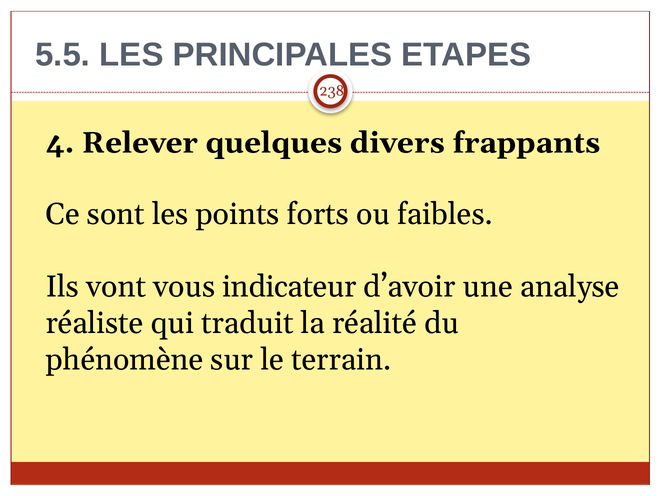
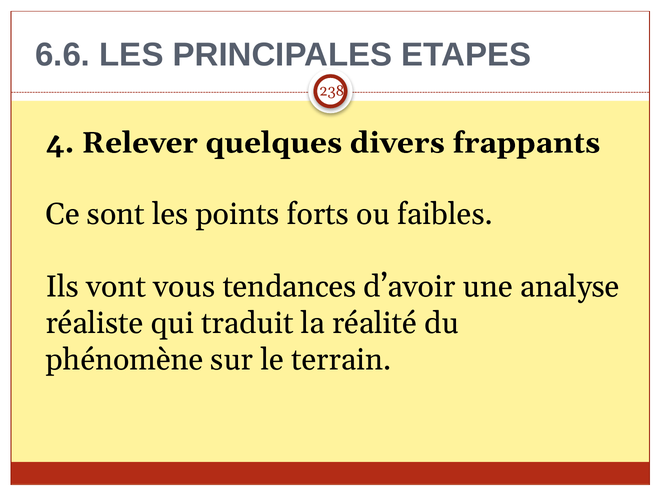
5.5: 5.5 -> 6.6 (63, 55)
indicateur: indicateur -> tendances (289, 287)
